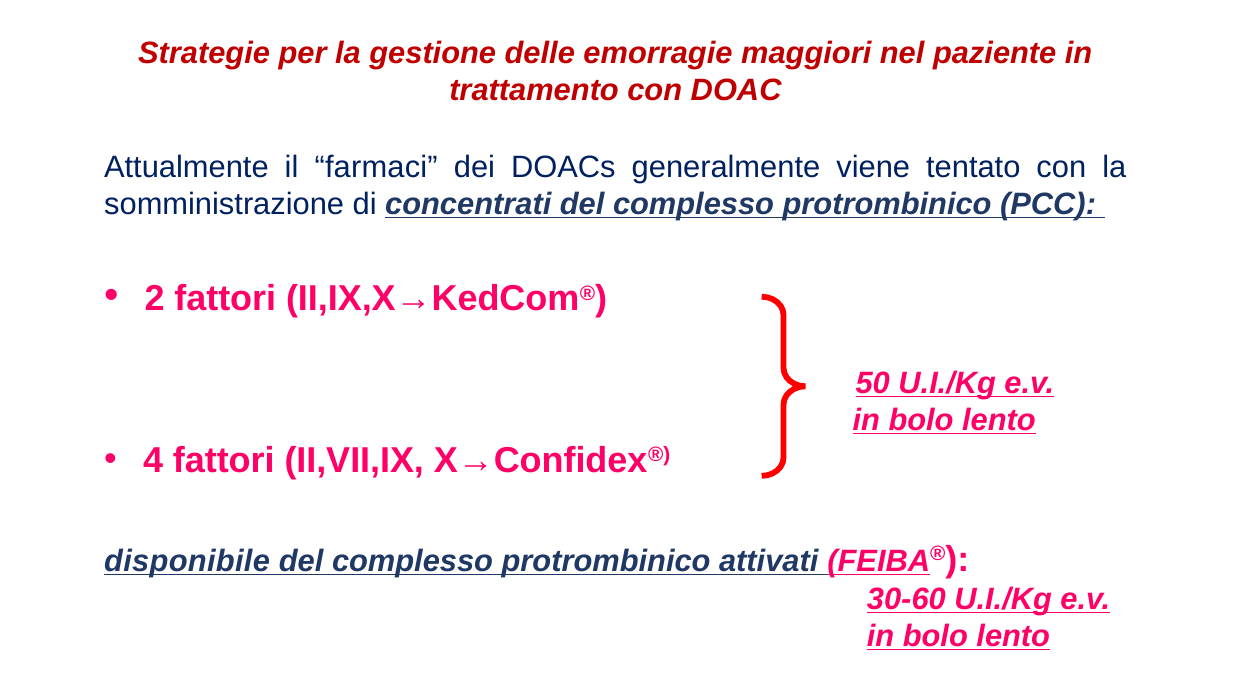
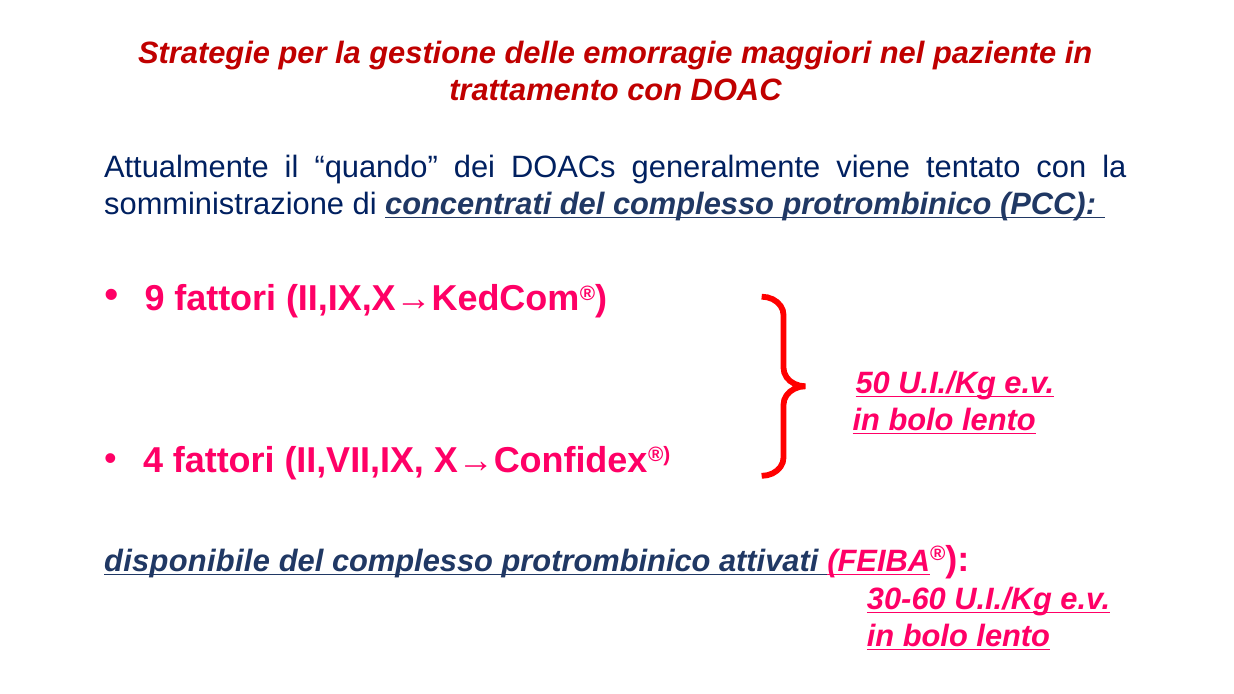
farmaci: farmaci -> quando (376, 167)
2: 2 -> 9 (155, 299)
